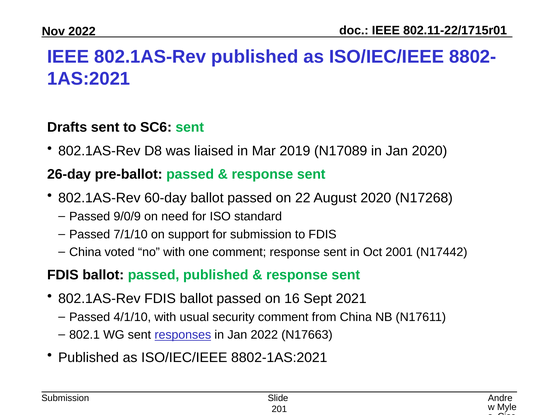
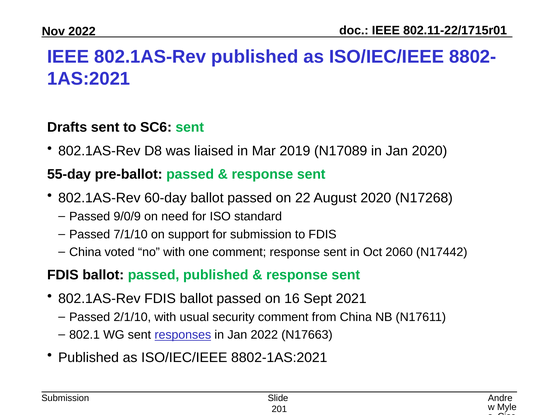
26-day: 26-day -> 55-day (69, 175)
2001: 2001 -> 2060 (399, 253)
4/1/10: 4/1/10 -> 2/1/10 (132, 317)
